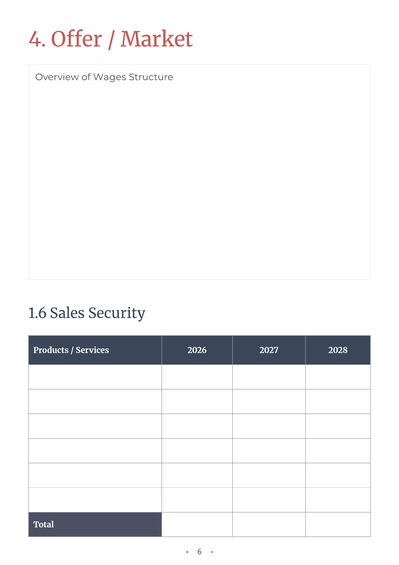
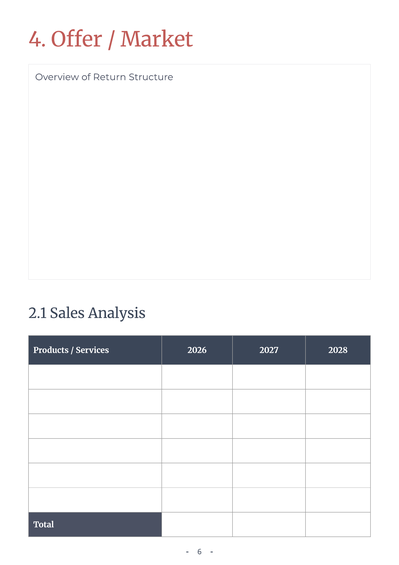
Wages: Wages -> Return (110, 77)
1.6: 1.6 -> 2.1 (38, 313)
Security: Security -> Analysis (117, 313)
